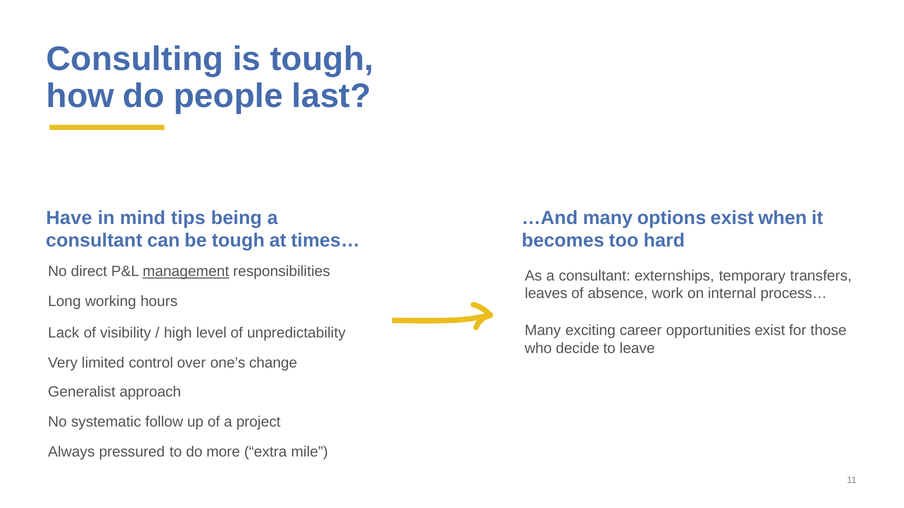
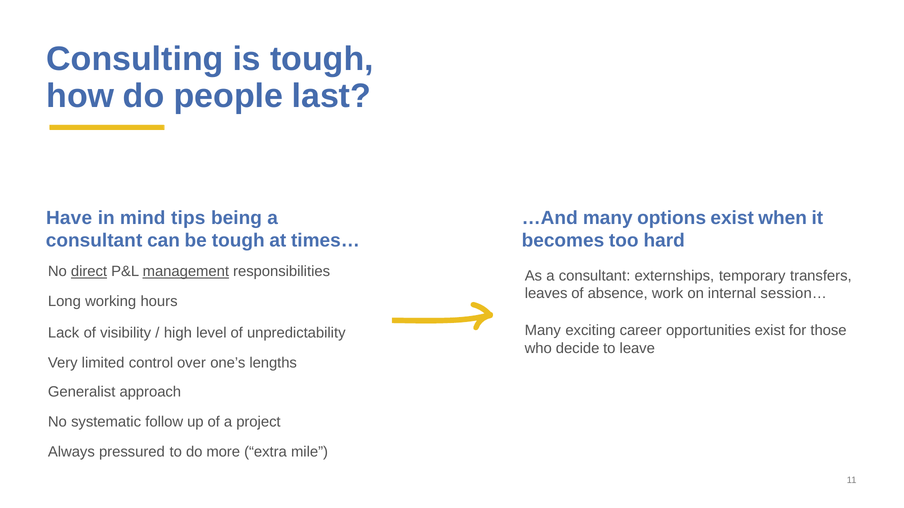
direct underline: none -> present (89, 272)
process…: process… -> session… (794, 294)
change: change -> lengths (273, 363)
